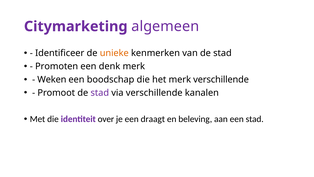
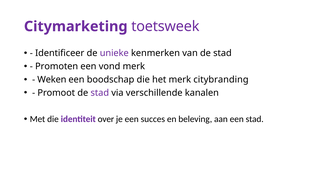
algemeen: algemeen -> toetsweek (165, 26)
unieke colour: orange -> purple (114, 53)
denk: denk -> vond (110, 66)
merk verschillende: verschillende -> citybranding (221, 79)
draagt: draagt -> succes (153, 119)
